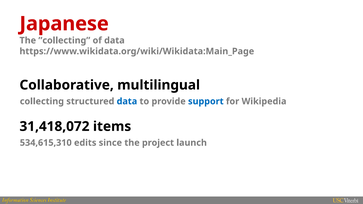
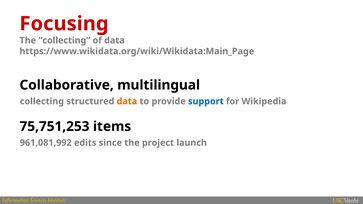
Japanese: Japanese -> Focusing (64, 24)
data colour: blue -> orange (127, 101)
31,418,072: 31,418,072 -> 75,751,253 (54, 127)
534,615,310: 534,615,310 -> 961,081,992 (46, 143)
